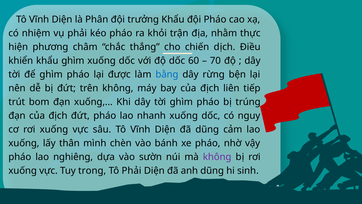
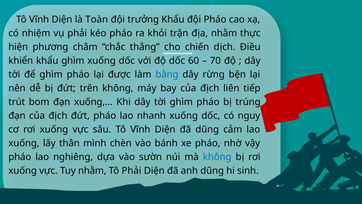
Phân: Phân -> Toàn (97, 19)
không colour: purple -> blue (217, 157)
Tuy trong: trong -> nhằm (92, 170)
